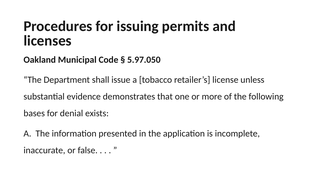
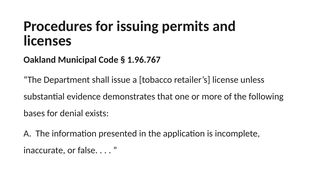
5.97.050: 5.97.050 -> 1.96.767 (144, 60)
